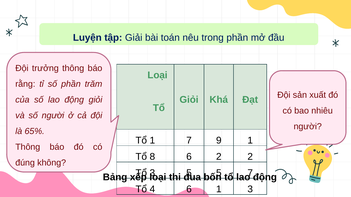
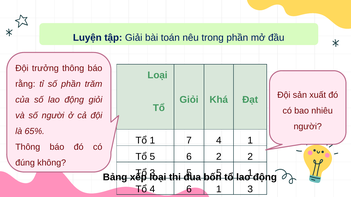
7 9: 9 -> 4 (219, 141)
Tổ 8: 8 -> 5 (152, 157)
7: 7 -> 1 (250, 173)
